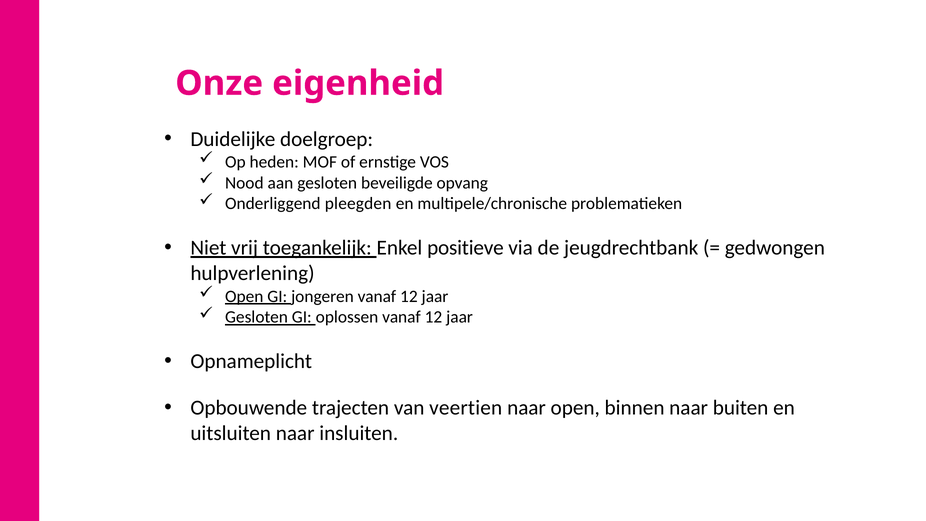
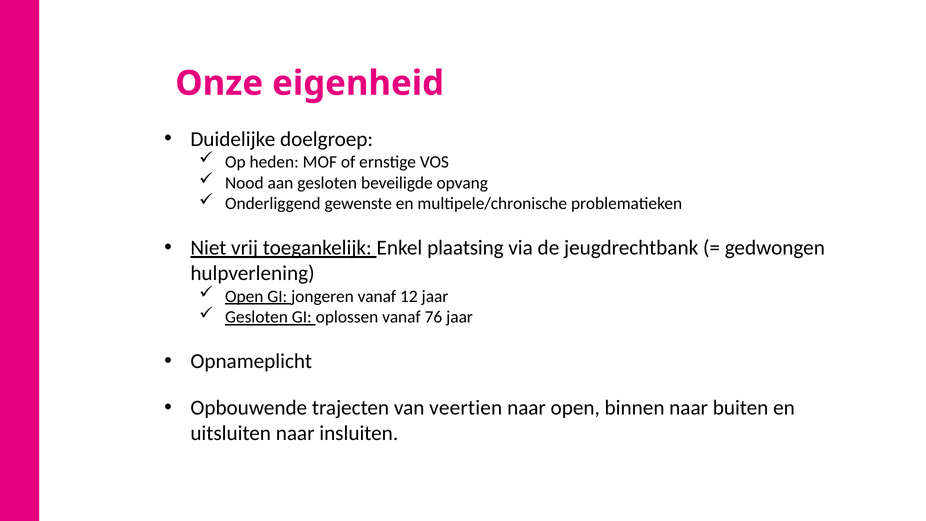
pleegden: pleegden -> gewenste (358, 204)
positieve: positieve -> plaatsing (465, 248)
12: 12 -> 76 (433, 317)
